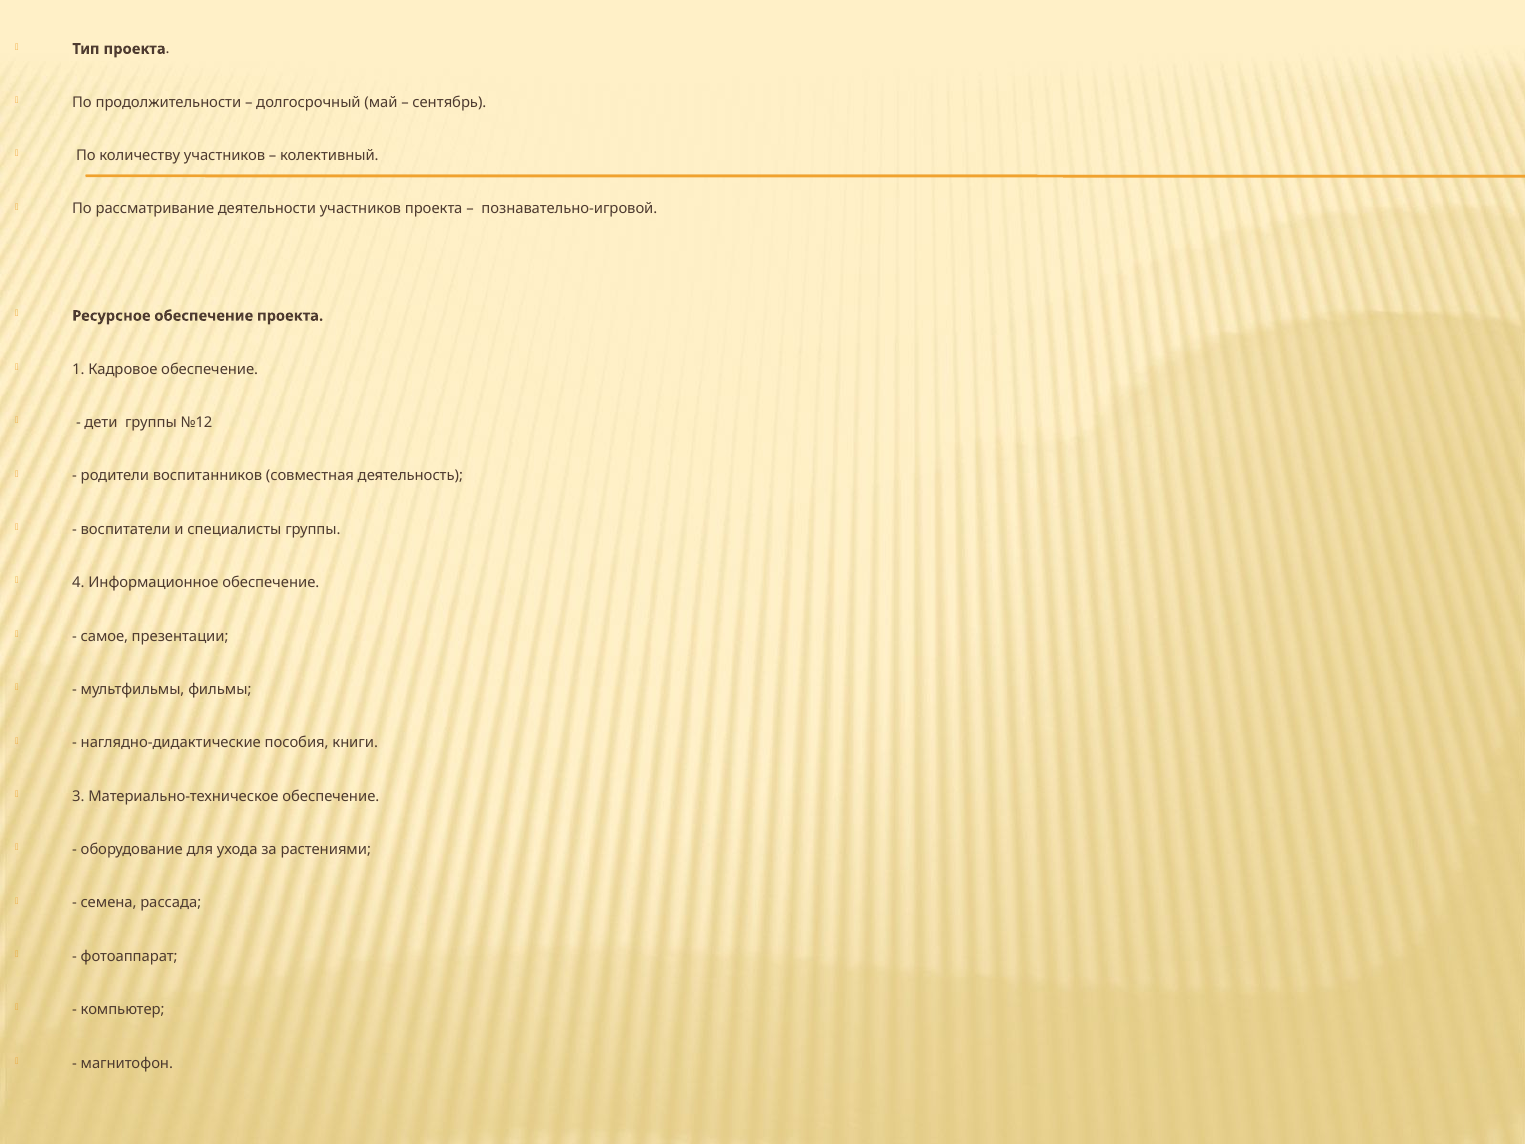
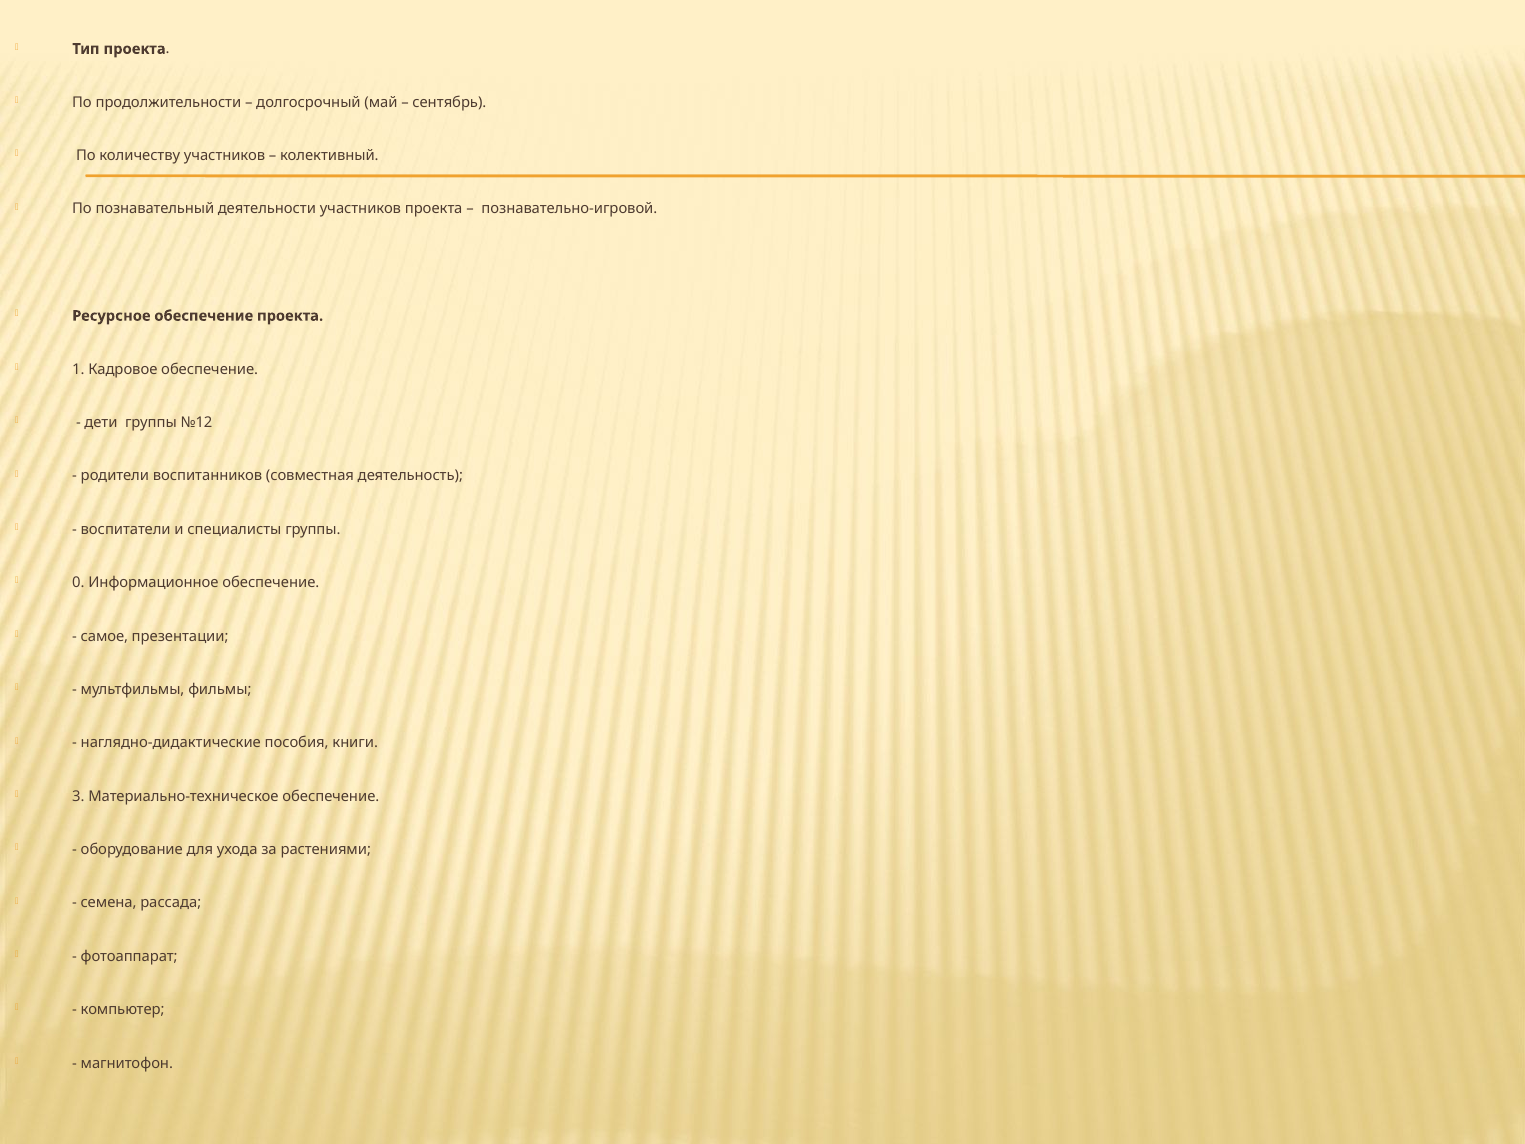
рассматривание: рассматривание -> познавательный (155, 209)
4: 4 -> 0 (78, 583)
